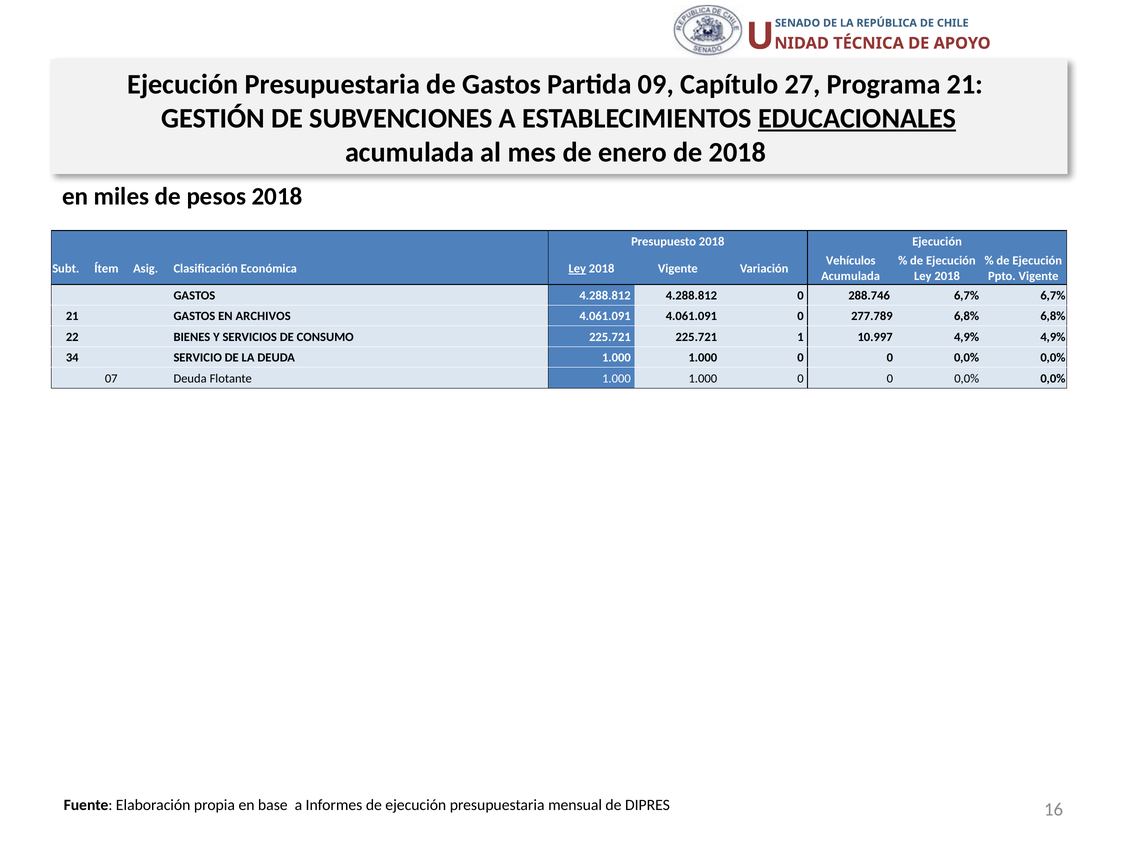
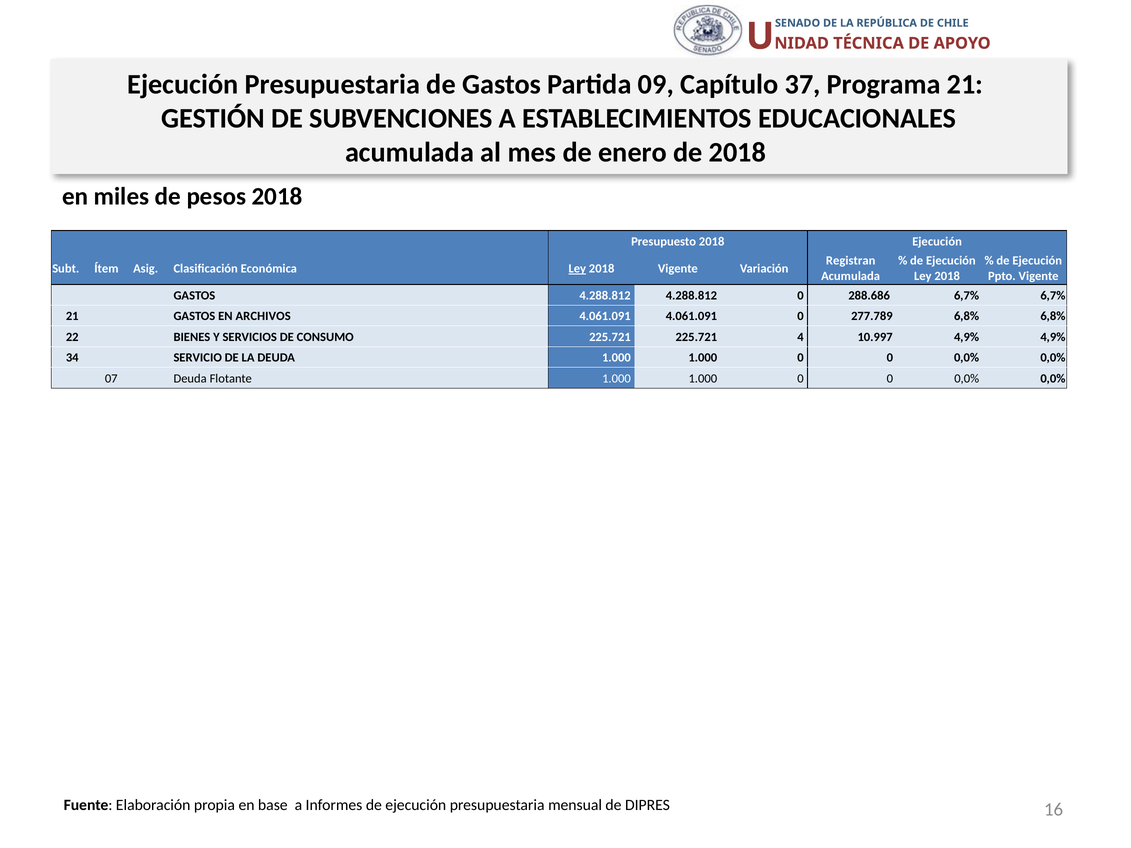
27: 27 -> 37 (803, 84)
EDUCACIONALES underline: present -> none (857, 118)
Vehículos: Vehículos -> Registran (851, 261)
288.746: 288.746 -> 288.686 (869, 296)
1: 1 -> 4 (800, 337)
